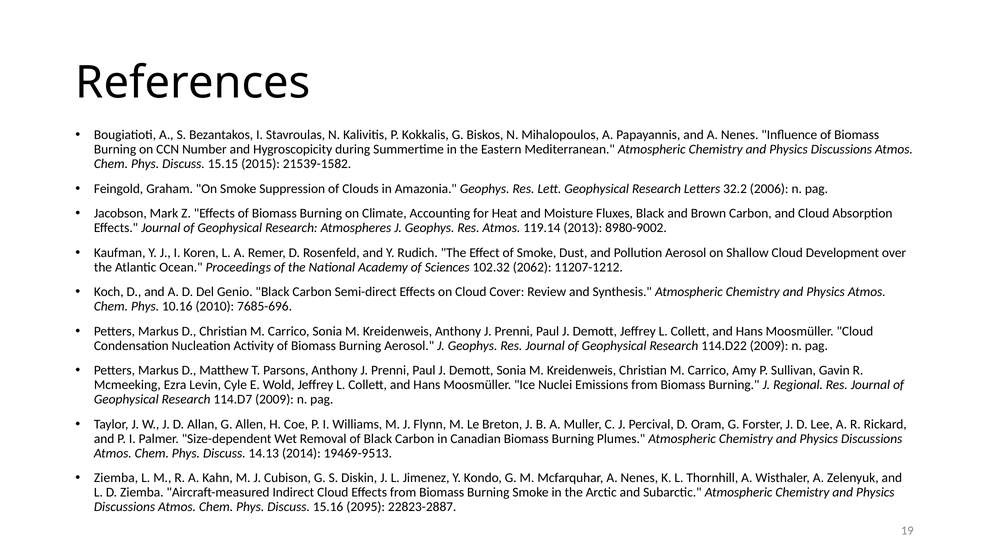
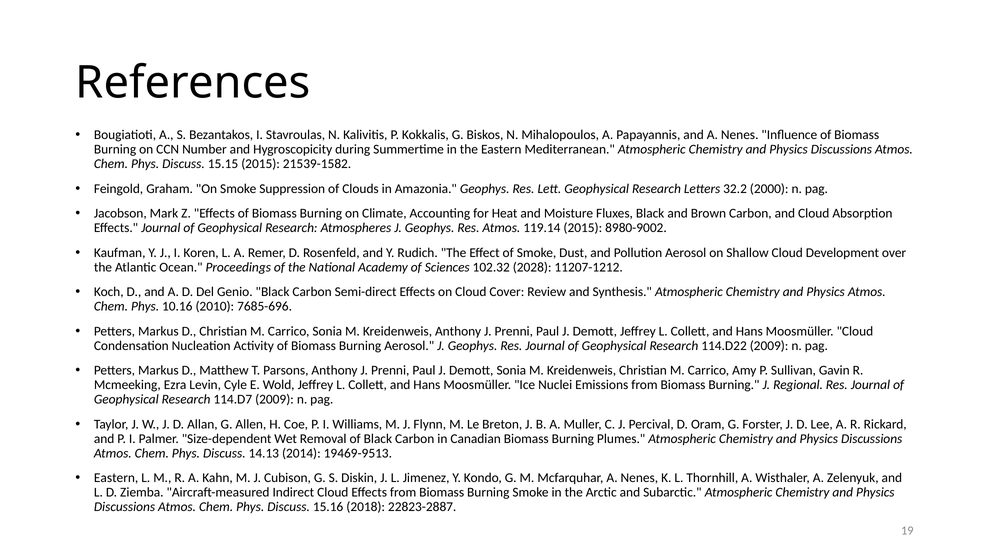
2006: 2006 -> 2000 (769, 189)
119.14 2013: 2013 -> 2015 (583, 228)
2062: 2062 -> 2028 (532, 267)
Ziemba: Ziemba -> Eastern (116, 478)
2095: 2095 -> 2018 (366, 507)
